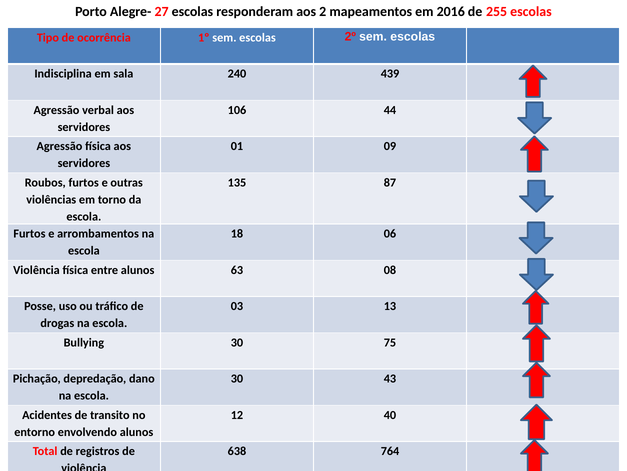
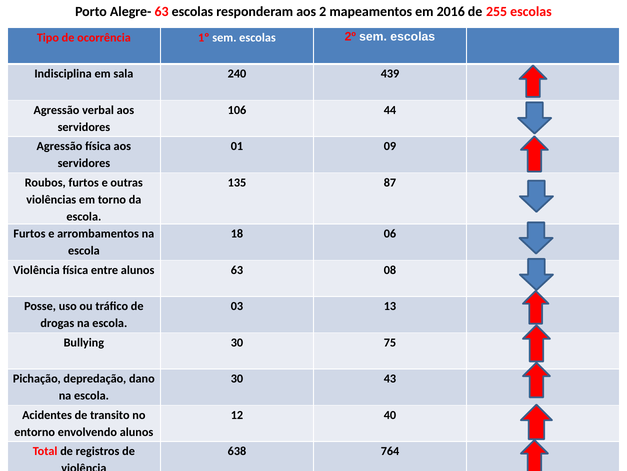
Alegre- 27: 27 -> 63 (162, 12)
